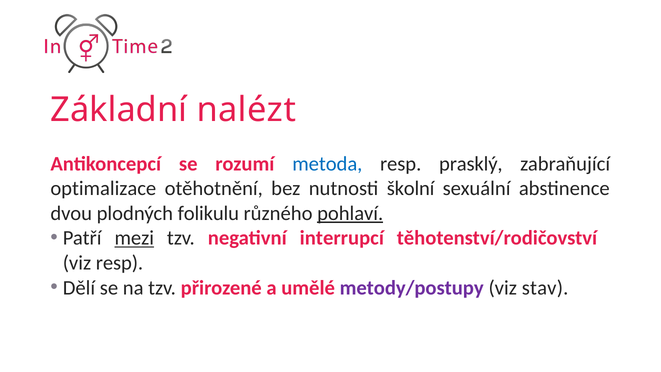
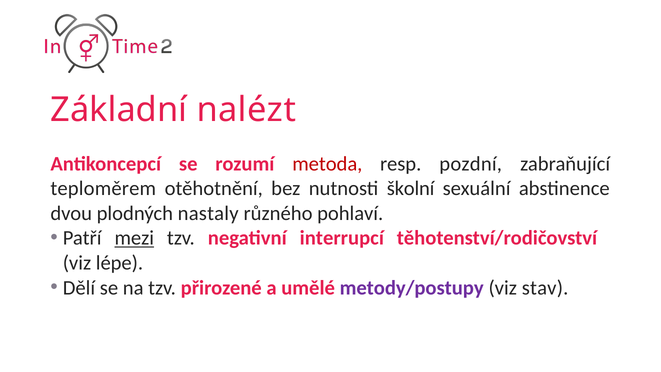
metoda colour: blue -> red (327, 164)
prasklý: prasklý -> pozdní (471, 164)
optimalizace: optimalizace -> teploměrem (103, 188)
folikulu: folikulu -> nastaly (208, 213)
pohlaví underline: present -> none (350, 213)
viz resp: resp -> lépe (119, 263)
